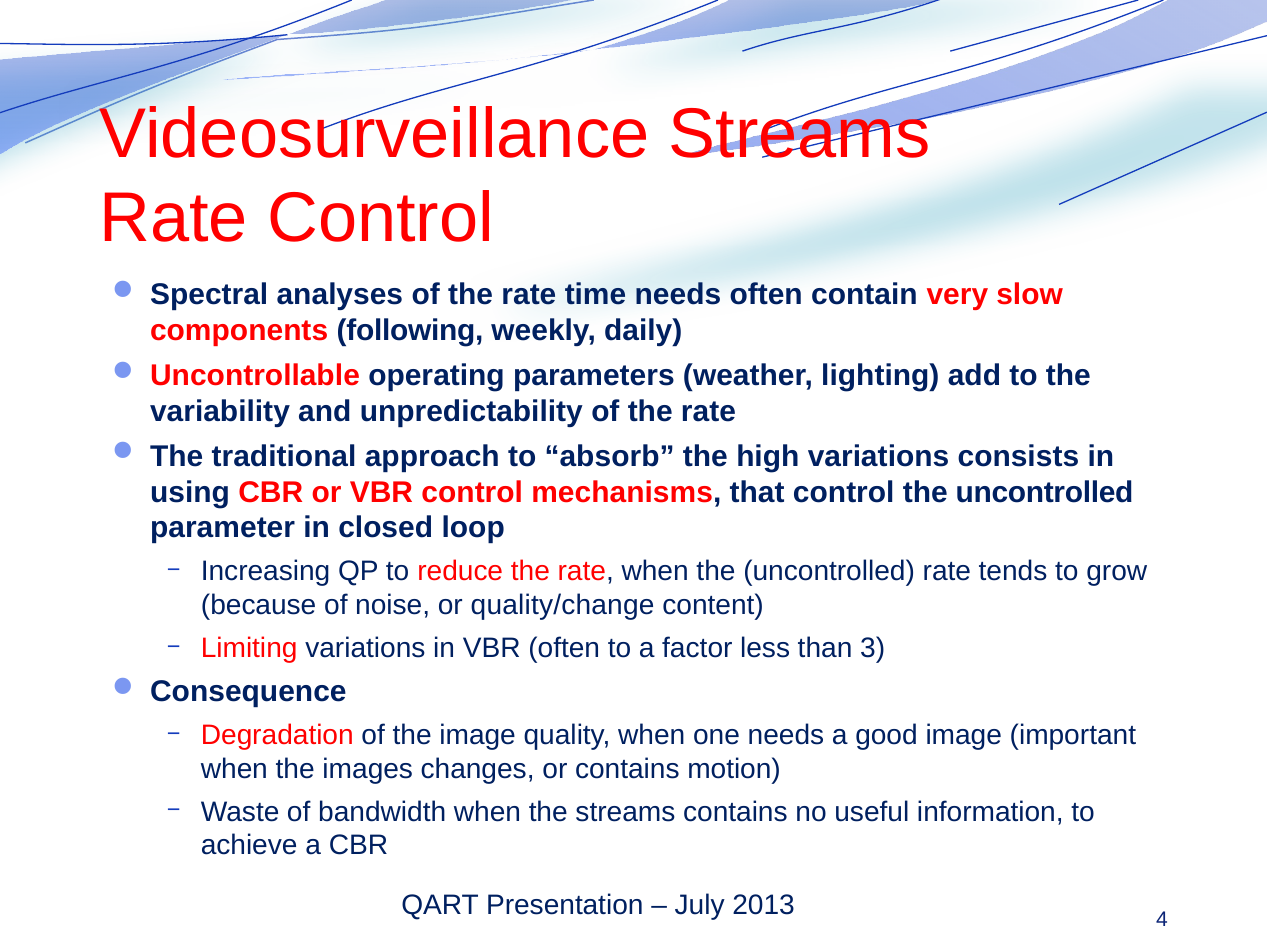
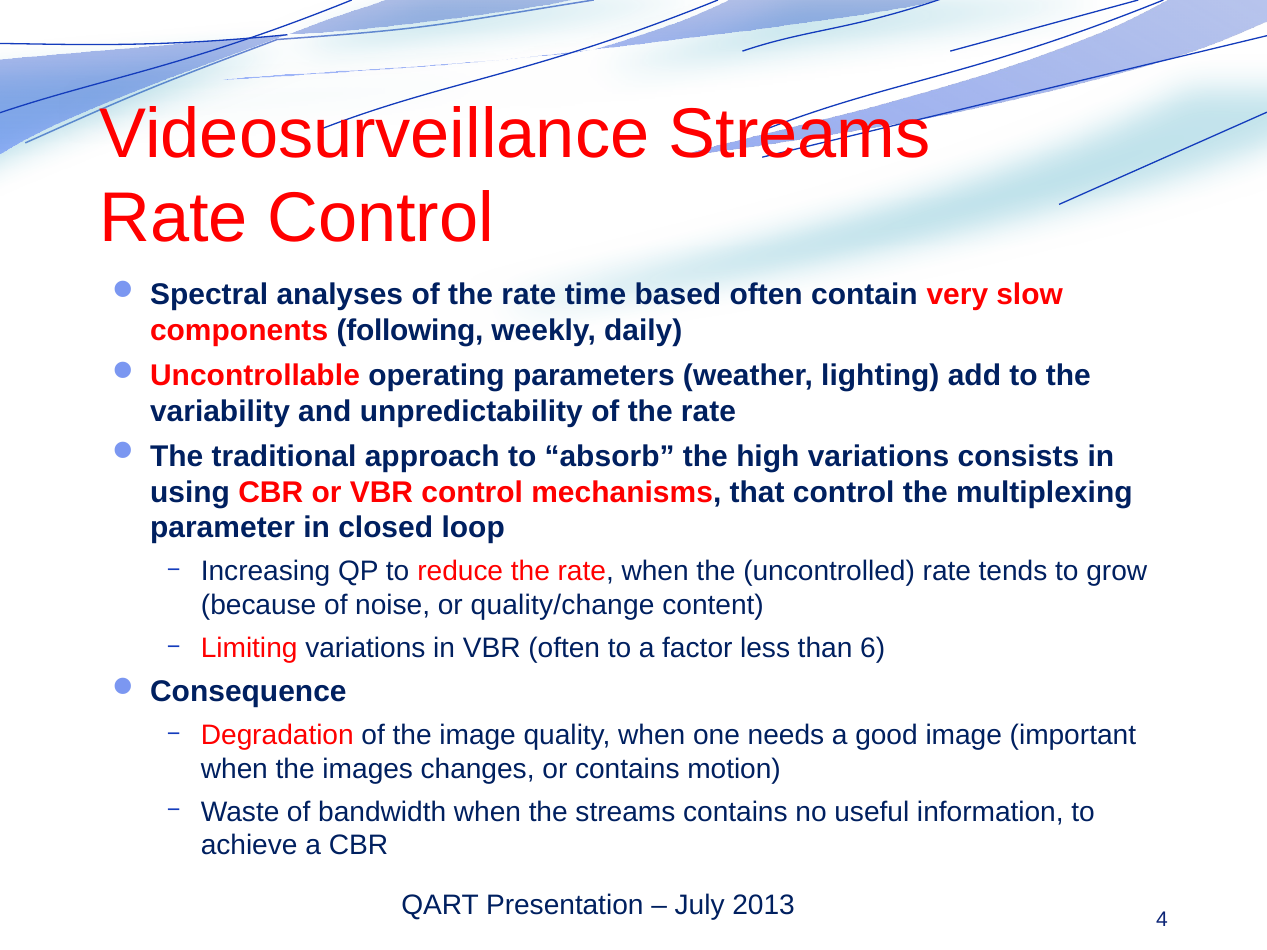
time needs: needs -> based (678, 295)
control the uncontrolled: uncontrolled -> multiplexing (1044, 492)
3: 3 -> 6 (873, 648)
